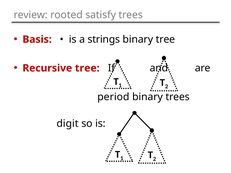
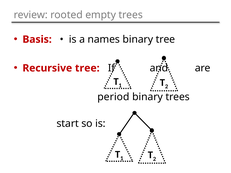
satisfy: satisfy -> empty (101, 15)
strings: strings -> names (104, 39)
digit: digit -> start (68, 124)
